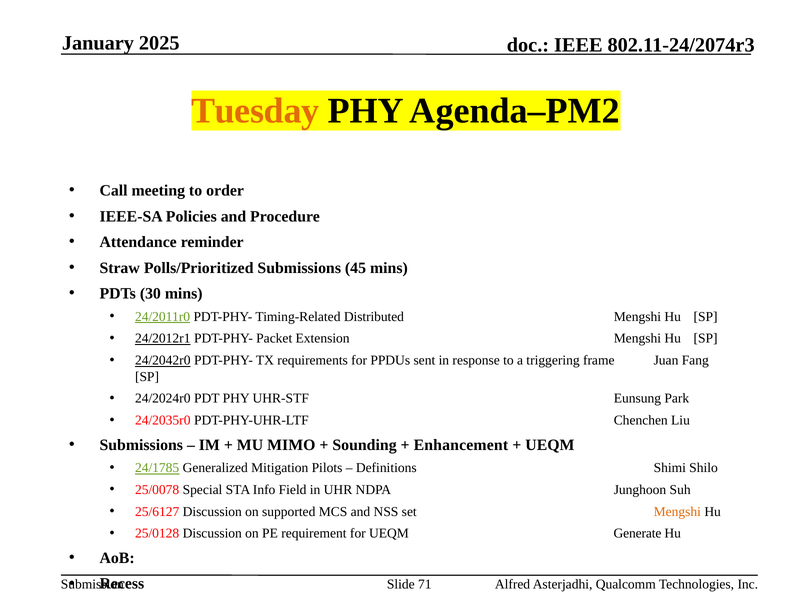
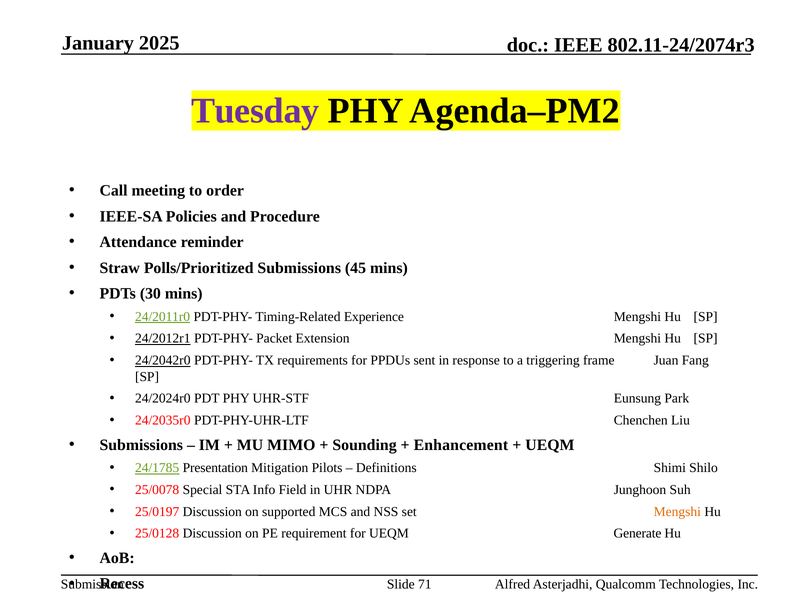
Tuesday colour: orange -> purple (255, 111)
Distributed: Distributed -> Experience (374, 317)
Generalized: Generalized -> Presentation (215, 468)
25/6127: 25/6127 -> 25/0197 (157, 512)
